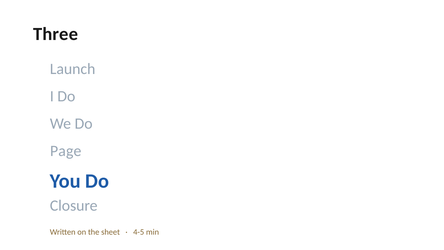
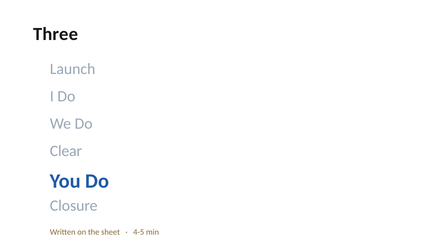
Page: Page -> Clear (66, 151)
